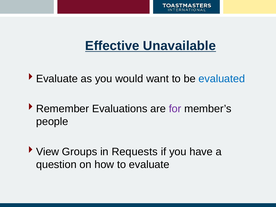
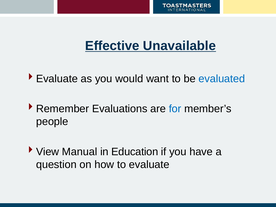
for colour: purple -> blue (175, 109)
Groups: Groups -> Manual (80, 152)
Requests: Requests -> Education (135, 152)
